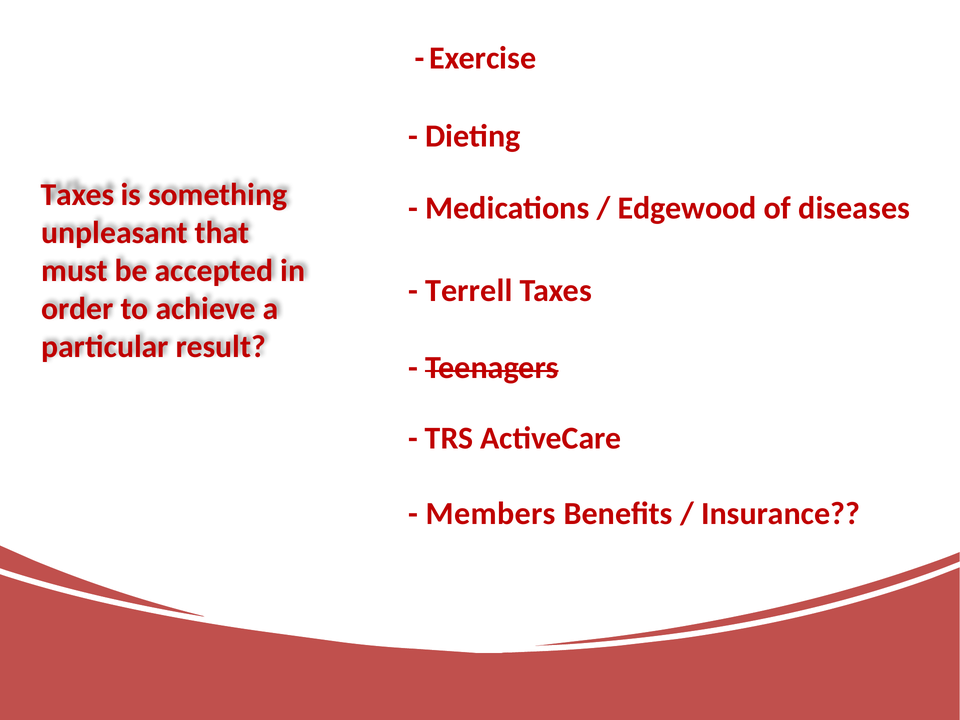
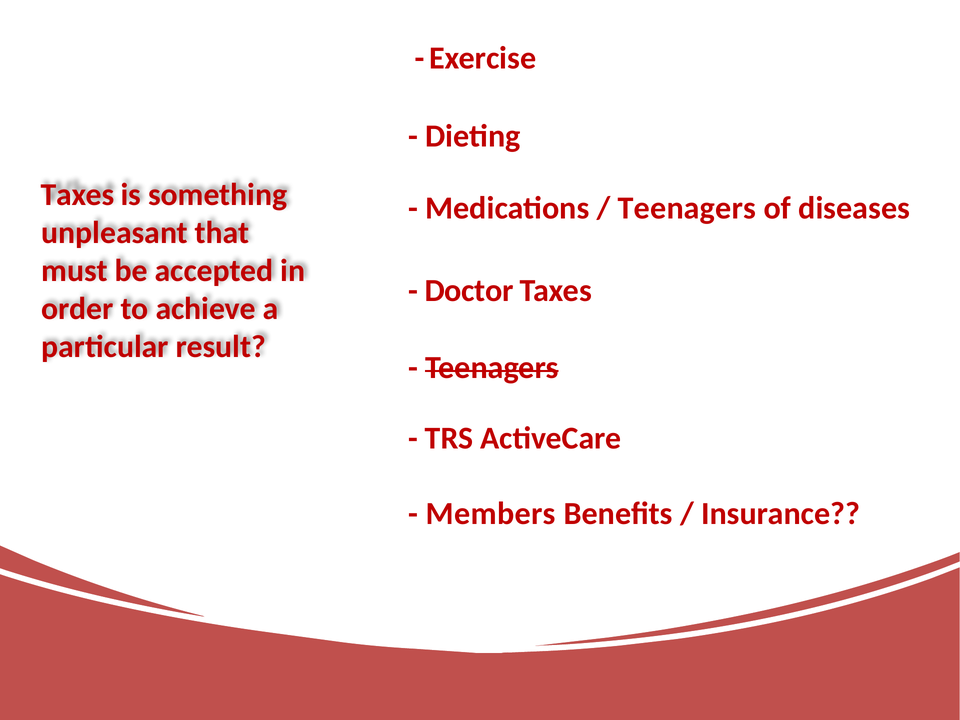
Edgewood: Edgewood -> Teenagers (687, 208)
Terrell: Terrell -> Doctor (469, 291)
